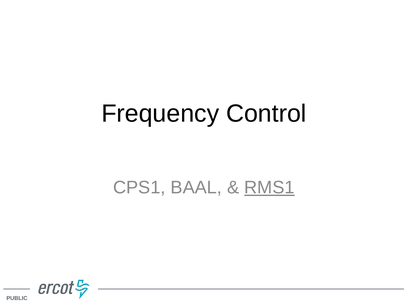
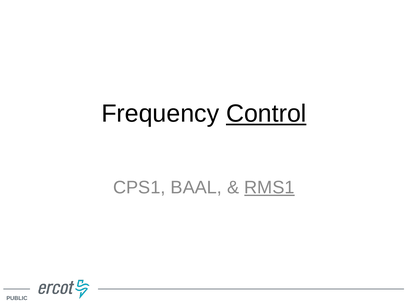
Control underline: none -> present (266, 114)
